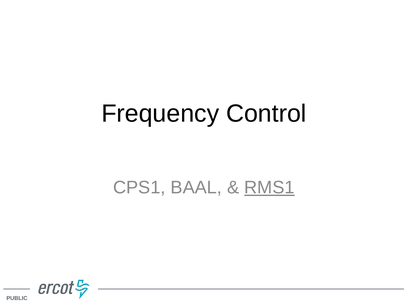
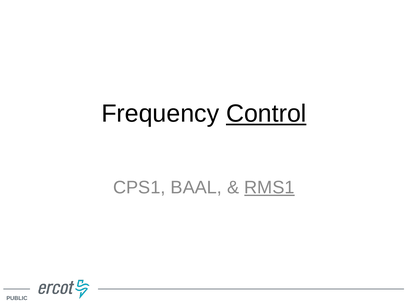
Control underline: none -> present (266, 114)
